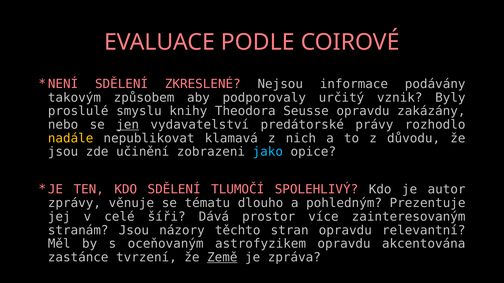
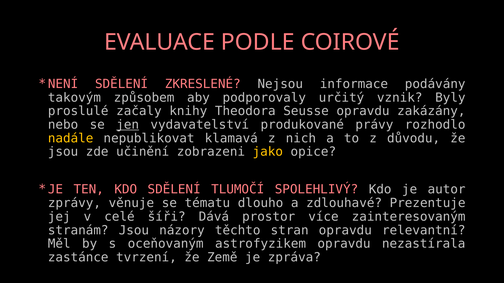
smyslu: smyslu -> začaly (139, 111)
predátorské: predátorské -> produkované (302, 125)
jako colour: light blue -> yellow (268, 152)
pohledným: pohledným -> zdlouhavé (344, 203)
akcentována: akcentována -> nezastírala (424, 244)
Země underline: present -> none (222, 258)
